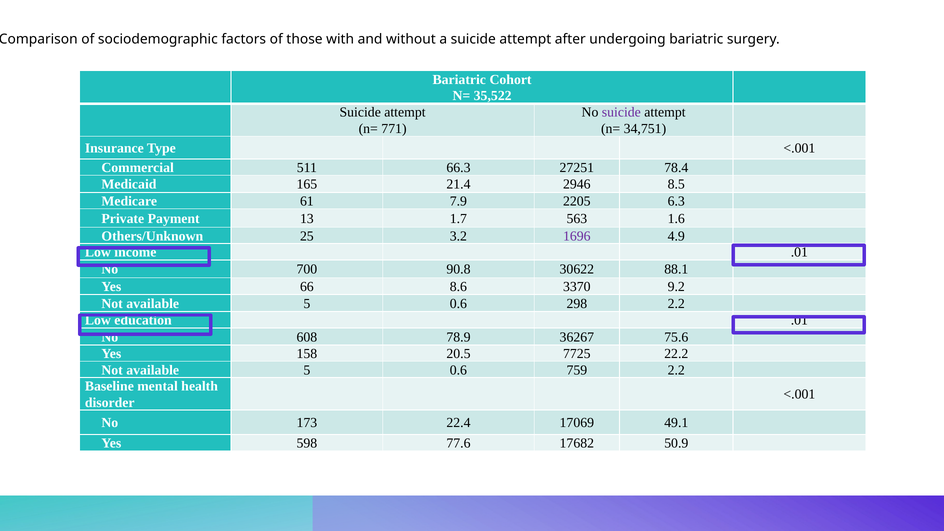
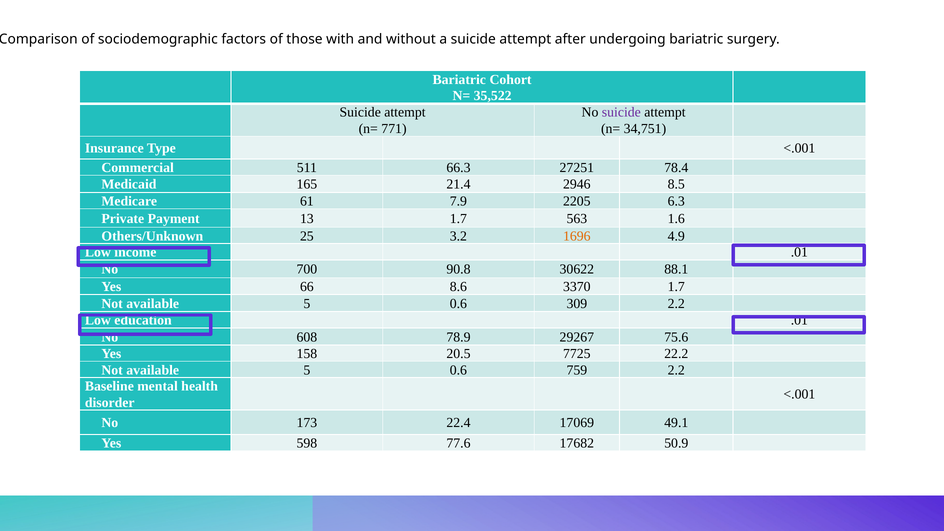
1696 colour: purple -> orange (577, 236)
3370 9.2: 9.2 -> 1.7 (676, 287)
298: 298 -> 309 (577, 304)
36267: 36267 -> 29267 (577, 337)
